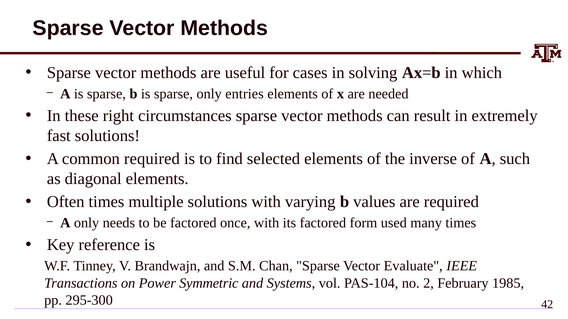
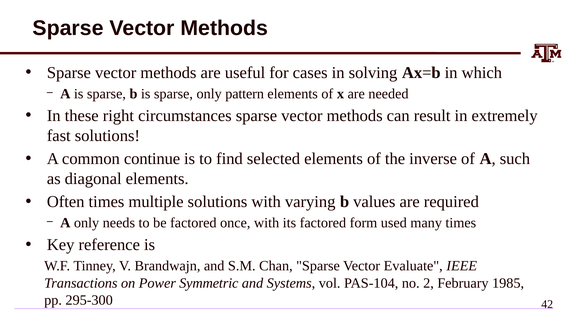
entries: entries -> pattern (245, 94)
common required: required -> continue (152, 159)
